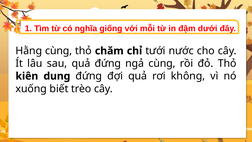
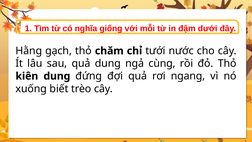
Hằng cùng: cùng -> gạch (59, 51)
quả đứng: đứng -> dung (108, 63)
không: không -> ngang (188, 76)
